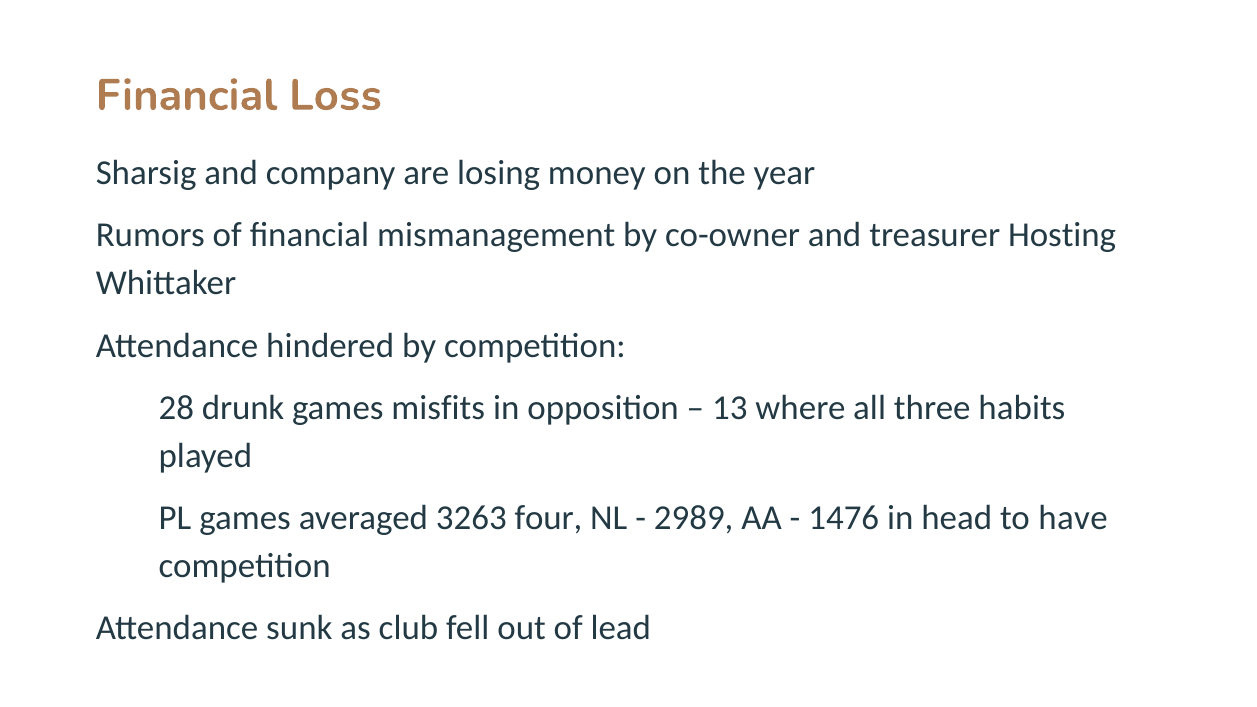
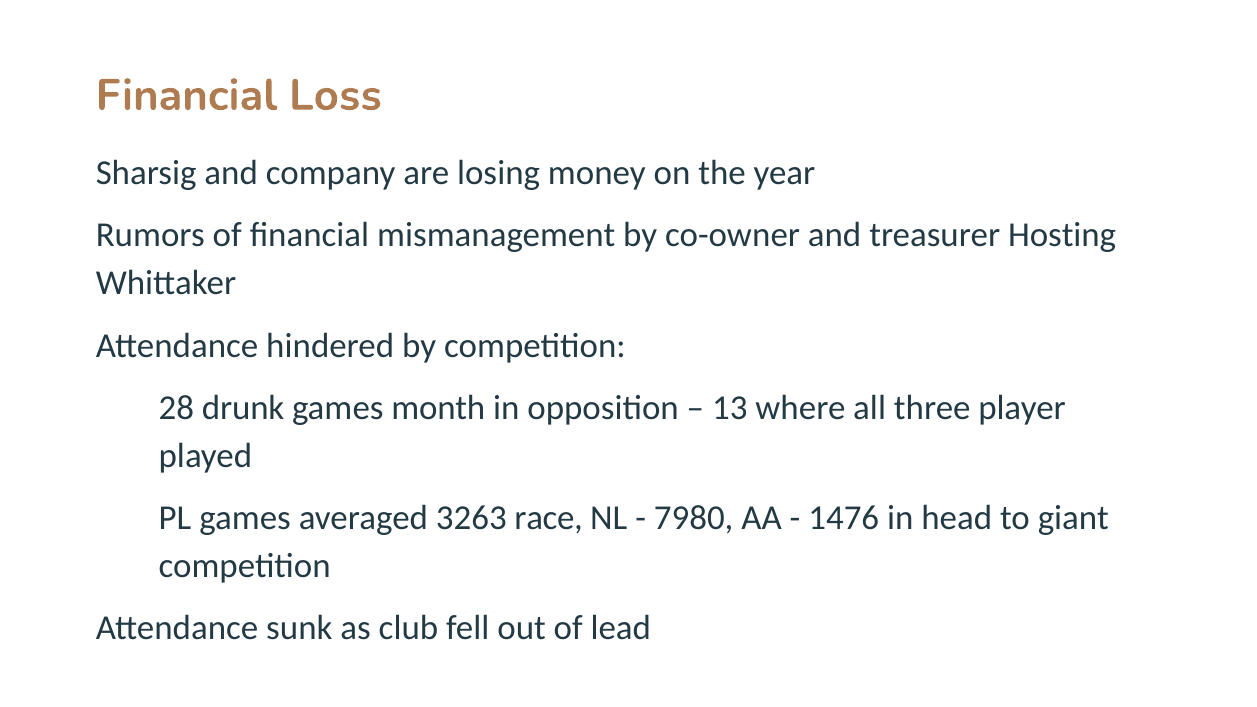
misfits: misfits -> month (438, 408)
habits: habits -> player (1022, 408)
four: four -> race (549, 518)
2989: 2989 -> 7980 (694, 518)
have: have -> giant (1073, 518)
